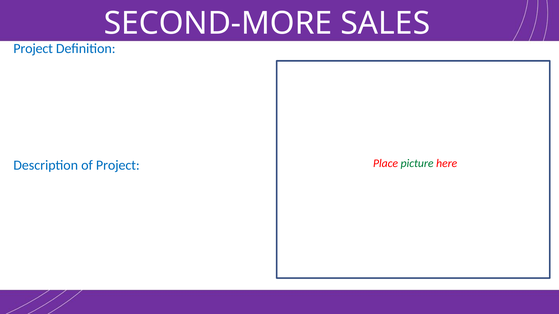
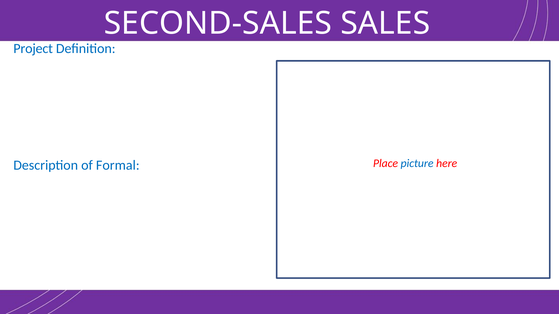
SECOND-MORE: SECOND-MORE -> SECOND-SALES (218, 23)
of Project: Project -> Formal (118, 165)
picture colour: green -> blue (417, 164)
